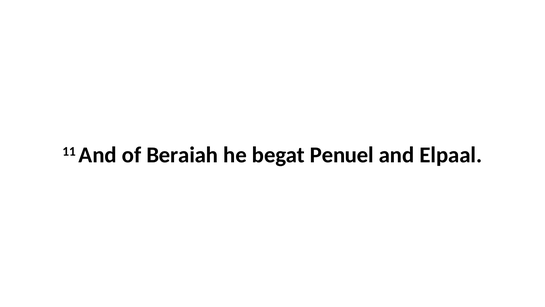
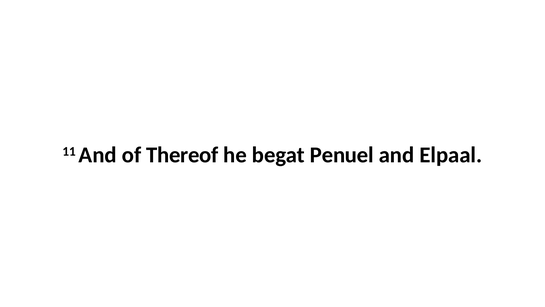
Beraiah: Beraiah -> Thereof (182, 155)
